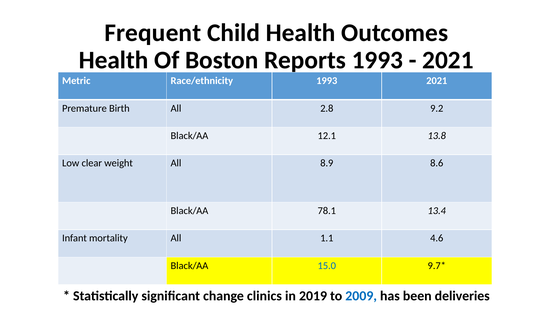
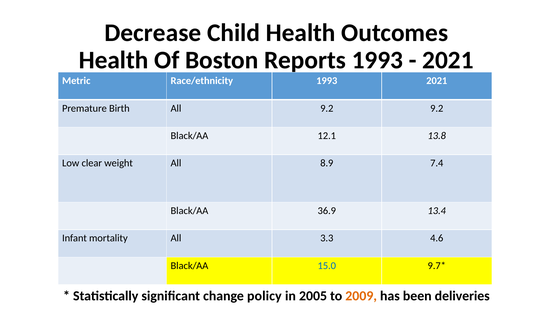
Frequent: Frequent -> Decrease (153, 33)
All 2.8: 2.8 -> 9.2 (327, 108)
8.6: 8.6 -> 7.4 (437, 163)
78.1: 78.1 -> 36.9 (327, 211)
1.1: 1.1 -> 3.3 (327, 238)
clinics: clinics -> policy (264, 296)
2019: 2019 -> 2005 (313, 296)
2009 colour: blue -> orange (361, 296)
